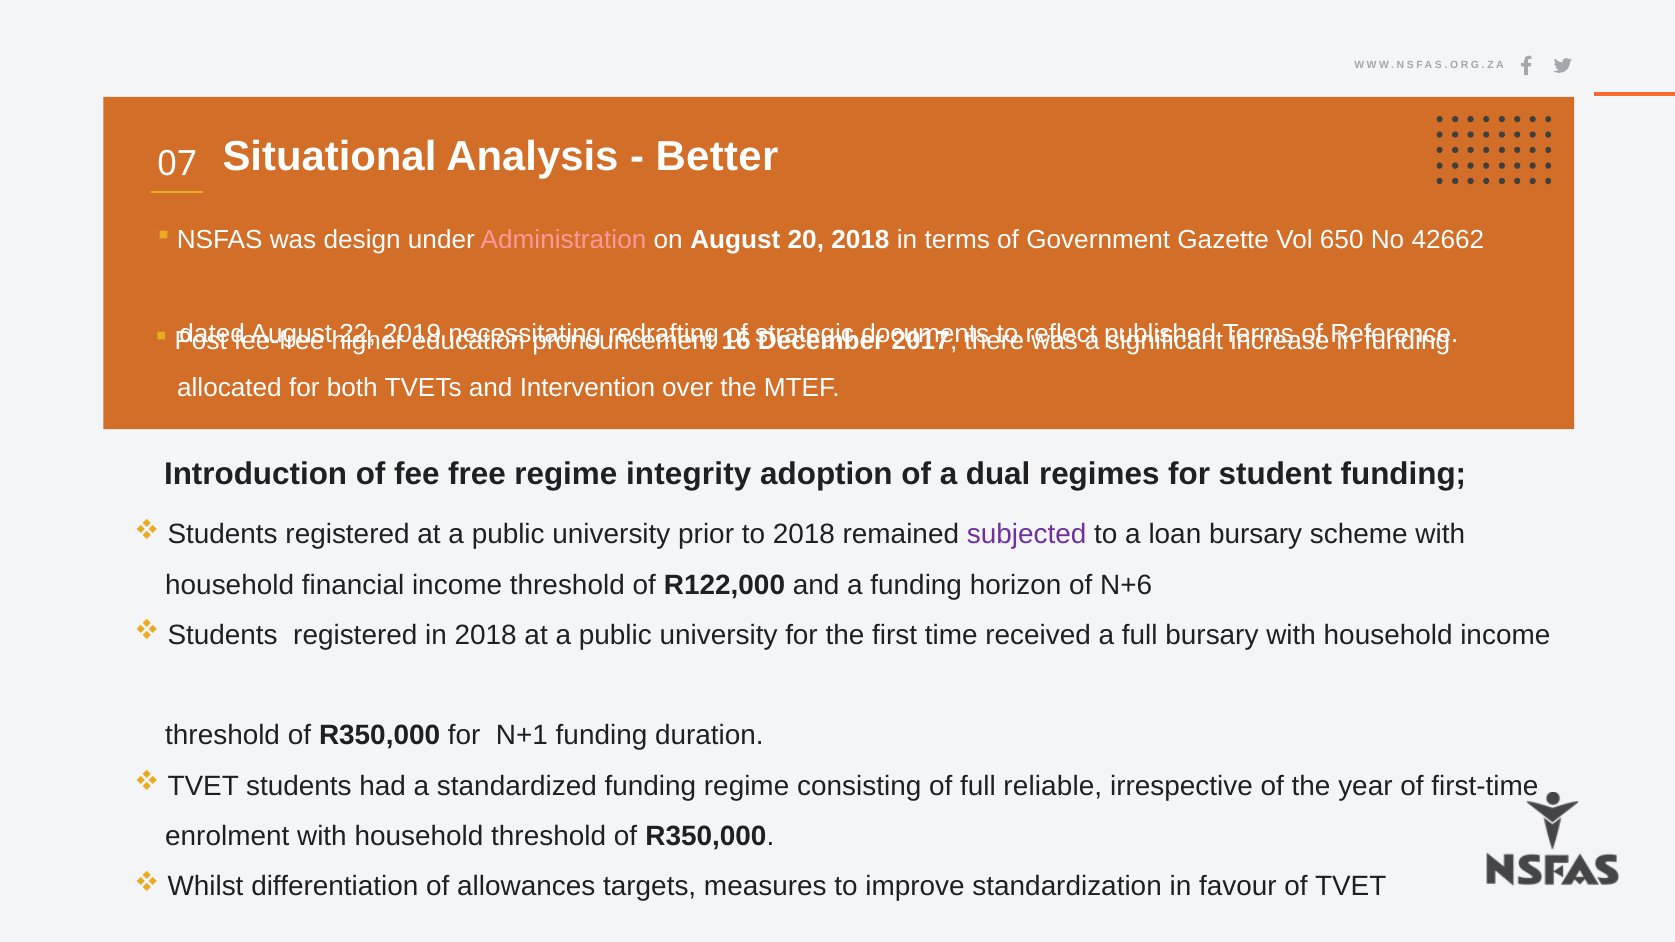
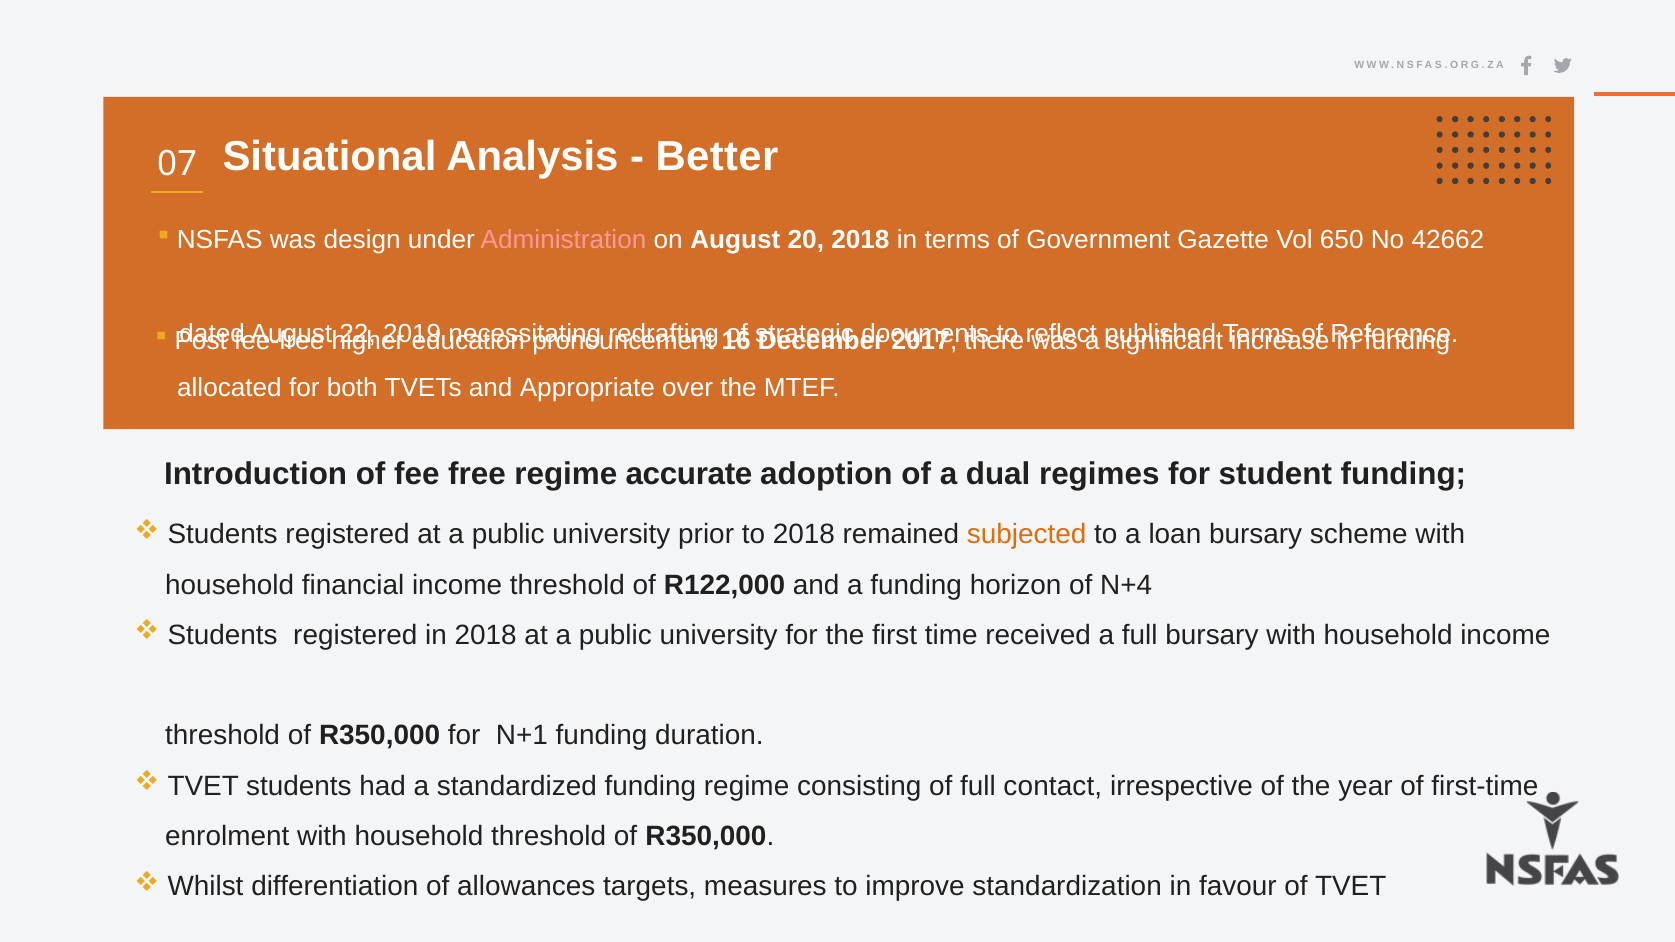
Intervention: Intervention -> Appropriate (587, 388)
integrity: integrity -> accurate (689, 474)
subjected colour: purple -> orange (1027, 535)
N+6: N+6 -> N+4 (1126, 585)
reliable: reliable -> contact (1053, 786)
